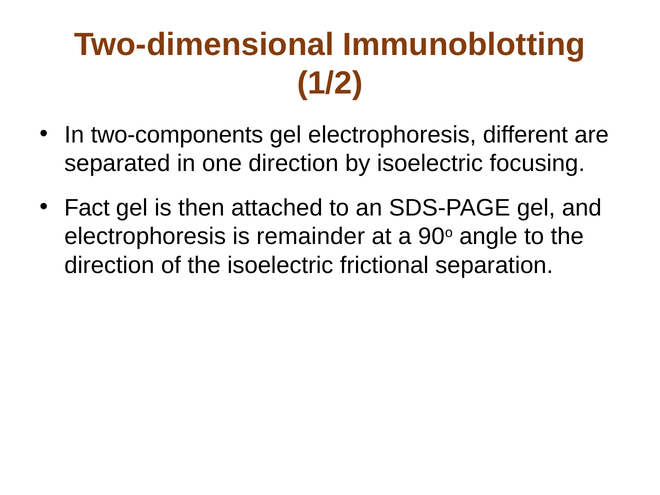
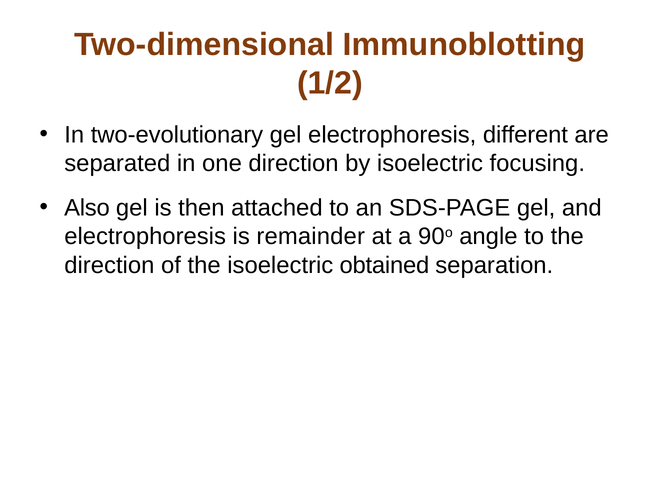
two-components: two-components -> two-evolutionary (177, 135)
Fact: Fact -> Also (87, 208)
frictional: frictional -> obtained (384, 265)
